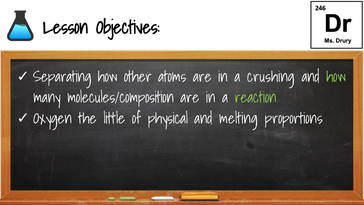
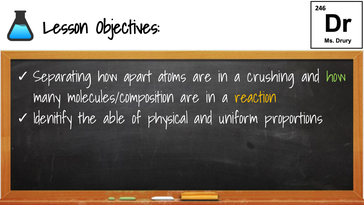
other: other -> apart (138, 77)
reaction colour: light green -> yellow (256, 98)
Oxygen: Oxygen -> Idenitify (53, 119)
little: little -> able (114, 119)
melting: melting -> uniform (239, 119)
